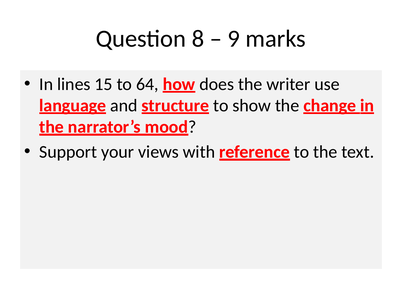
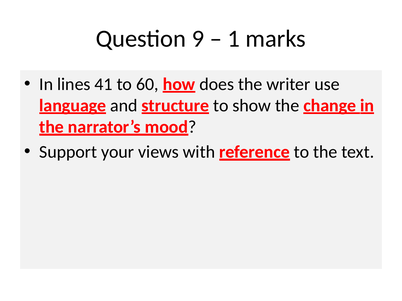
8: 8 -> 9 (198, 39)
9: 9 -> 1 (234, 39)
15: 15 -> 41 (104, 84)
64: 64 -> 60 (147, 84)
